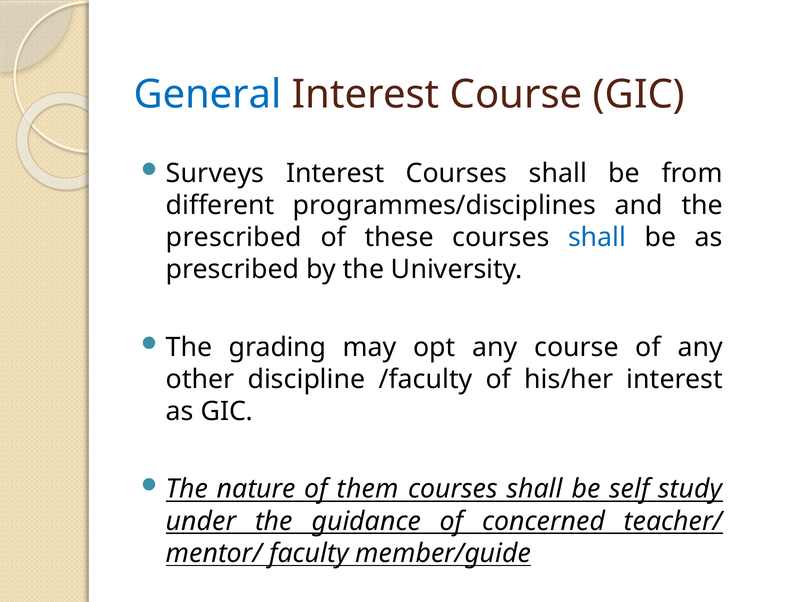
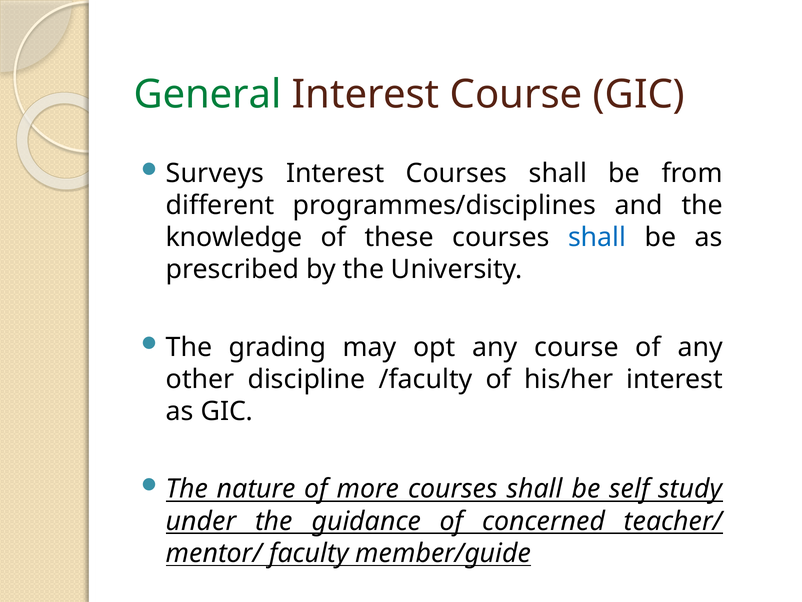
General colour: blue -> green (208, 94)
prescribed: prescribed -> knowledge (234, 237)
them: them -> more (368, 489)
